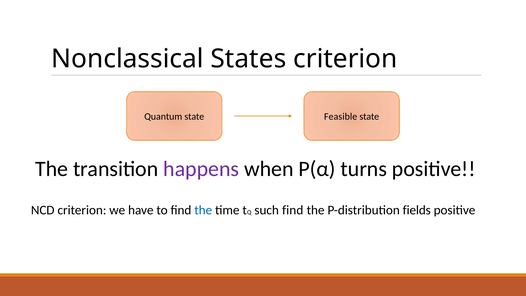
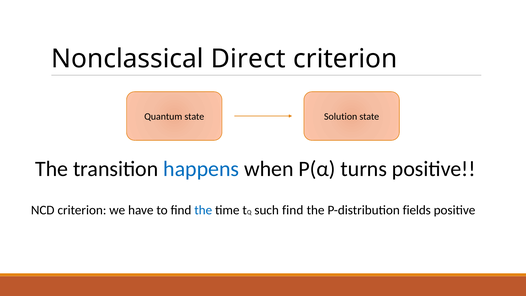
States: States -> Direct (248, 59)
Feasible: Feasible -> Solution (341, 117)
happens colour: purple -> blue (201, 169)
